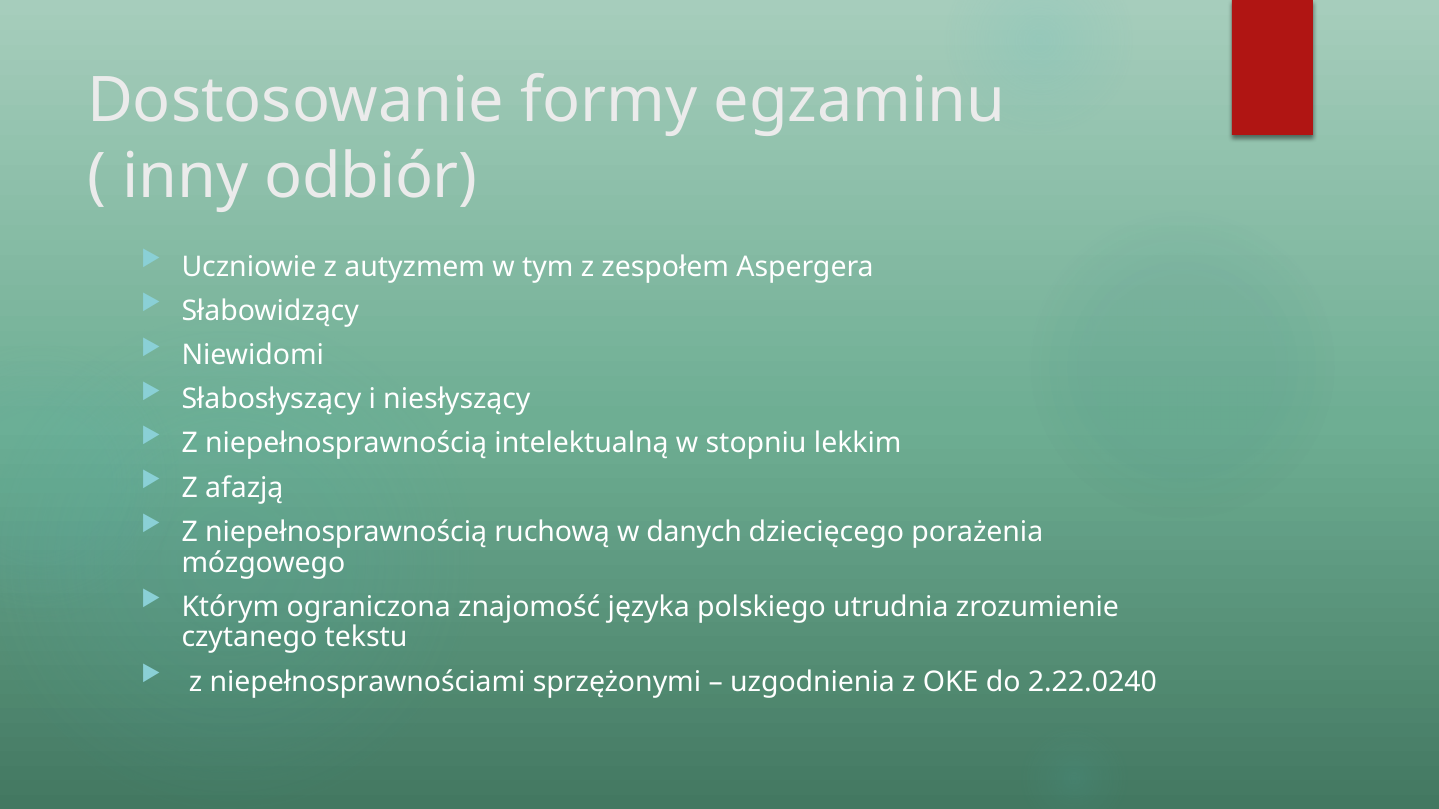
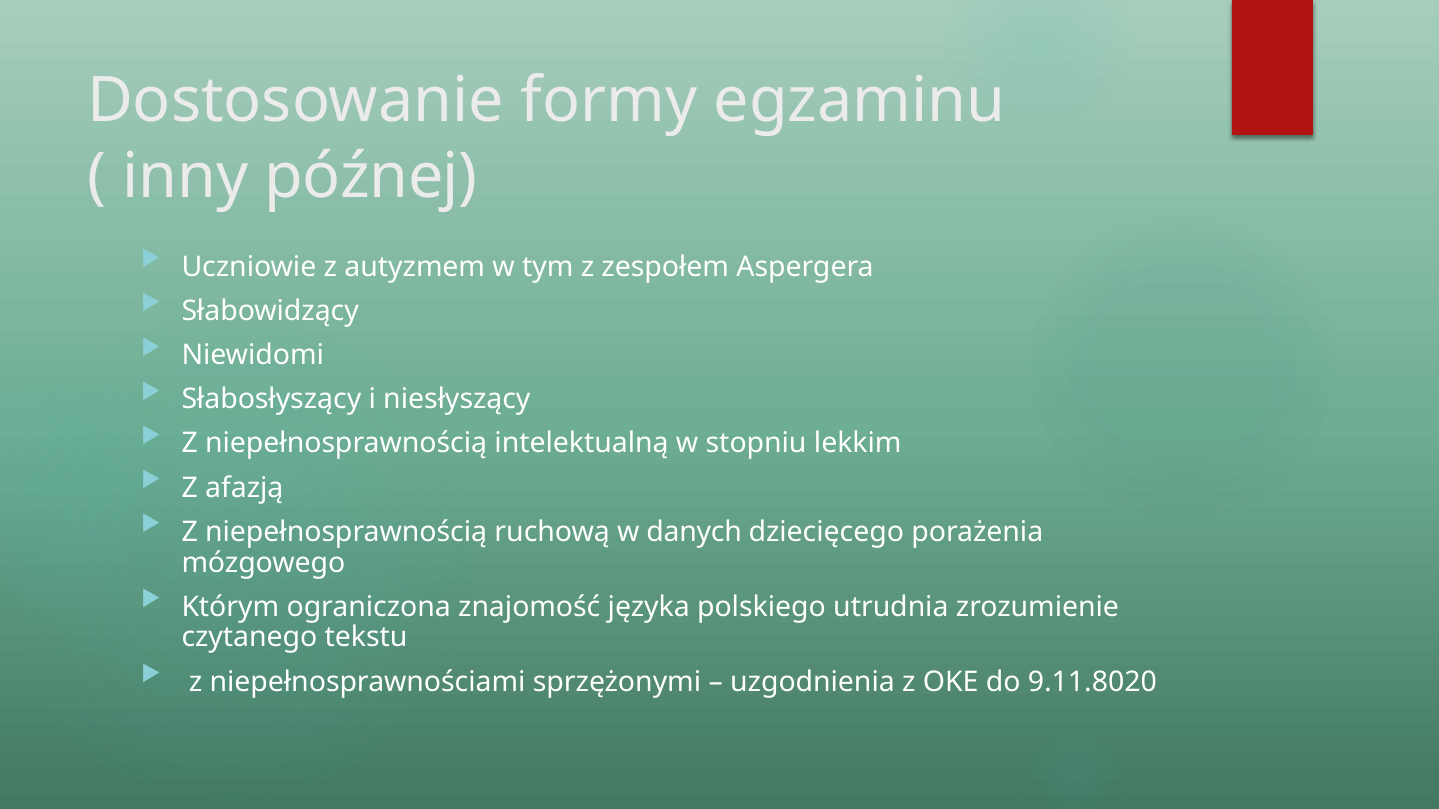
odbiór: odbiór -> późnej (371, 177)
2.22.0240: 2.22.0240 -> 9.11.8020 (1092, 682)
